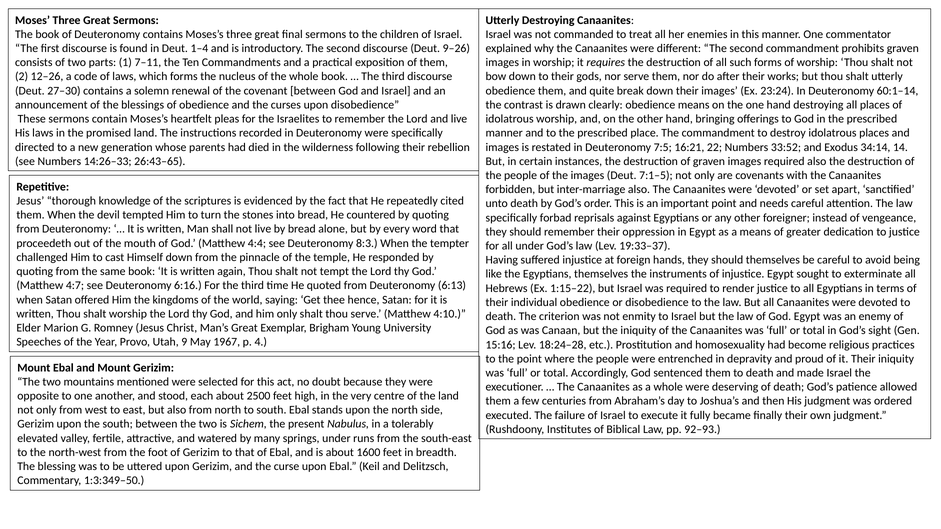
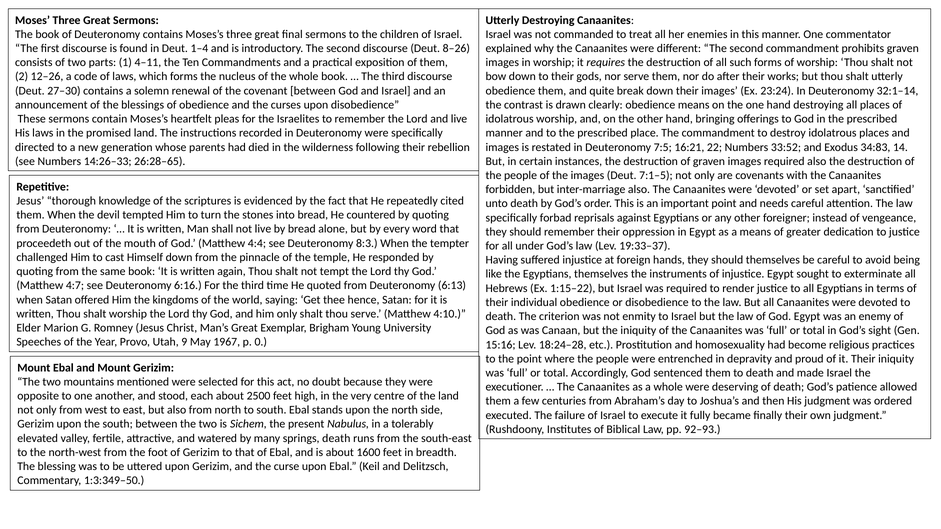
9–26: 9–26 -> 8–26 (456, 48)
7–11: 7–11 -> 4–11 (148, 63)
60:1–14: 60:1–14 -> 32:1–14 (898, 91)
34:14: 34:14 -> 34:83 (876, 147)
26:43–65: 26:43–65 -> 26:28–65 (160, 161)
4: 4 -> 0 (261, 342)
springs under: under -> death (336, 438)
